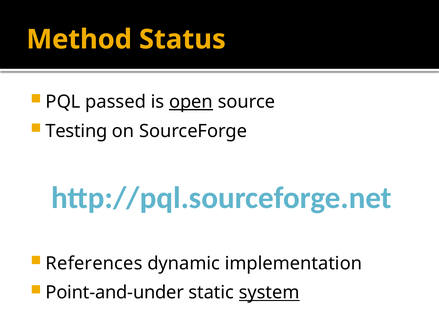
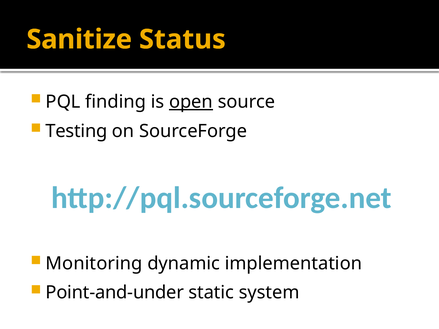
Method: Method -> Sanitize (79, 39)
passed: passed -> finding (116, 102)
References: References -> Monitoring (94, 264)
system underline: present -> none (269, 293)
